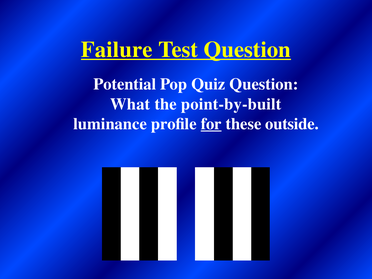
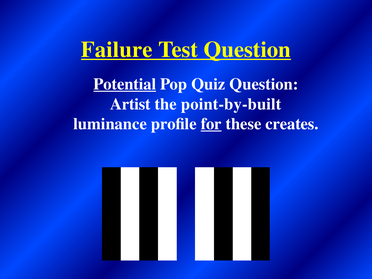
Potential underline: none -> present (125, 84)
What: What -> Artist (130, 104)
outside: outside -> creates (292, 124)
